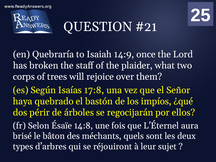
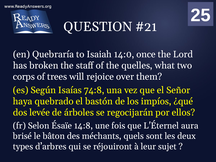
14:9: 14:9 -> 14:0 (124, 54)
plaider: plaider -> quelles (137, 66)
17:8: 17:8 -> 74:8 (94, 90)
périr: périr -> levée (40, 113)
